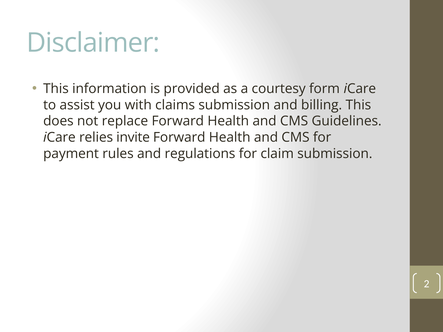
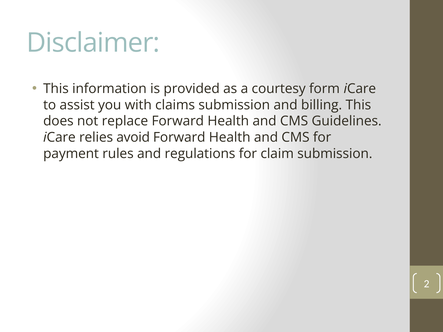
invite: invite -> avoid (133, 138)
